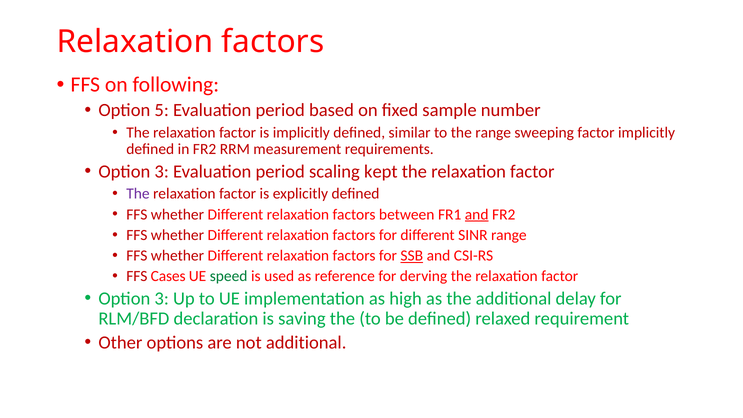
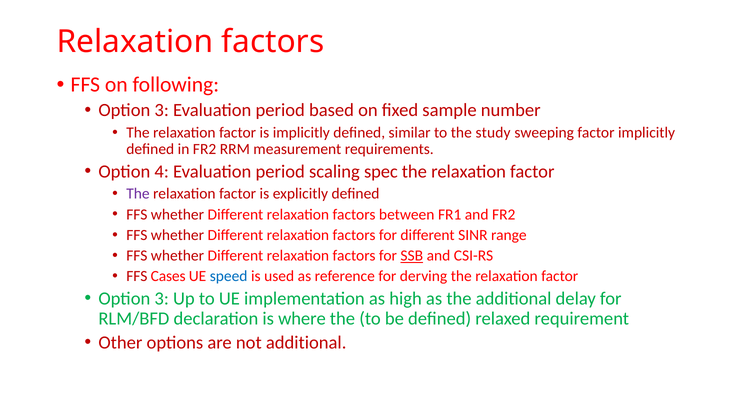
5: 5 -> 3 (162, 110)
the range: range -> study (493, 133)
3: 3 -> 4 (162, 172)
kept: kept -> spec (381, 172)
and underline: present -> none (477, 214)
speed colour: green -> blue (229, 276)
saving: saving -> where (302, 319)
